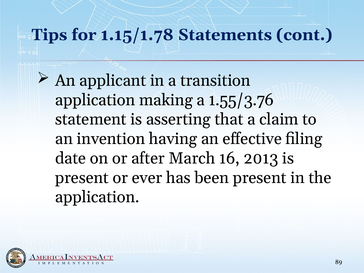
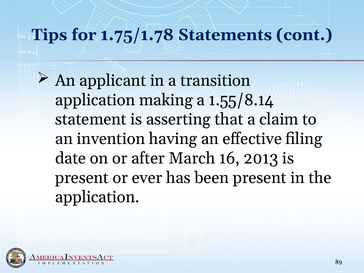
1.15/1.78: 1.15/1.78 -> 1.75/1.78 (137, 35)
1.55/3.76: 1.55/3.76 -> 1.55/8.14 (241, 100)
